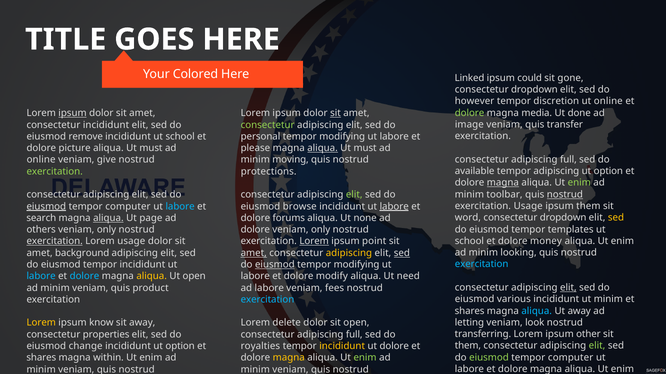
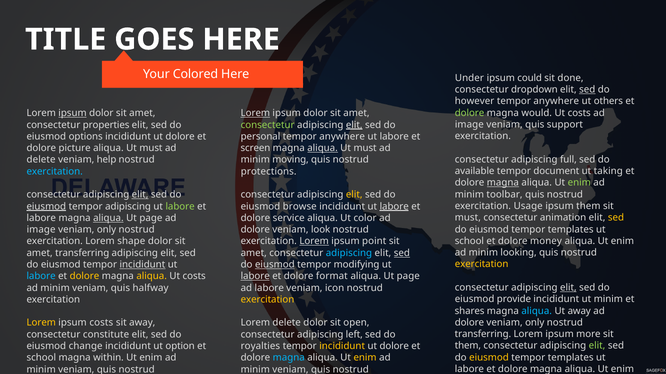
Linked: Linked -> Under (469, 78)
gone: gone -> done (571, 78)
sed underline: none -> present (587, 90)
discretion: discretion -> anywhere (556, 101)
ut online: online -> others (608, 101)
media: media -> would (537, 113)
done: done -> costs (579, 113)
Lorem underline: none -> present (255, 113)
sit underline: present -> none (335, 113)
transfer: transfer -> support (565, 125)
consectetur incididunt: incididunt -> properties (106, 125)
elit underline: none -> present (354, 125)
remove: remove -> options (86, 137)
school: school -> dolore (180, 137)
modifying: modifying -> anywhere (342, 137)
please: please -> screen (255, 148)
online: online -> delete (41, 160)
give: give -> help (107, 160)
tempor adipiscing: adipiscing -> document (556, 171)
option: option -> taking (608, 171)
exercitation colour: light green -> light blue (55, 172)
nostrud underline: present -> none (565, 195)
elit underline: none -> present (140, 195)
elit colour: light green -> yellow (354, 195)
computer: computer -> adipiscing (128, 207)
labore colour: light blue -> light green (180, 207)
word: word -> must (468, 218)
dropdown: dropdown -> animation (563, 218)
search: search -> labore (41, 218)
forums: forums -> service (289, 218)
none: none -> color (365, 218)
others: others -> image (41, 230)
only: only -> look (321, 230)
exercitation underline: present -> none (55, 242)
Lorem usage: usage -> shape (131, 242)
amet background: background -> transferring (82, 253)
amet underline: present -> none (254, 253)
adipiscing colour: yellow -> light blue (349, 253)
exercitation colour: light blue -> yellow (482, 265)
incididunt underline: none -> present (142, 265)
dolore colour: light blue -> yellow (84, 277)
open: open -> costs (194, 277)
labore underline: none -> present (255, 277)
modify: modify -> format (332, 277)
need: need -> page (408, 277)
product: product -> halfway (151, 288)
fees: fees -> icon (335, 288)
various: various -> provide (514, 300)
exercitation colour: light blue -> yellow (267, 300)
letting: letting -> dolore (469, 323)
look: look -> only (535, 323)
ipsum know: know -> costs (101, 323)
other: other -> more (588, 335)
properties: properties -> constitute (106, 335)
full: full -> left (354, 335)
eiusmod colour: light green -> yellow (489, 358)
computer: computer -> templates (571, 358)
shares: shares -> school (41, 358)
magna colour: yellow -> light blue (289, 358)
enim colour: light green -> yellow (365, 358)
